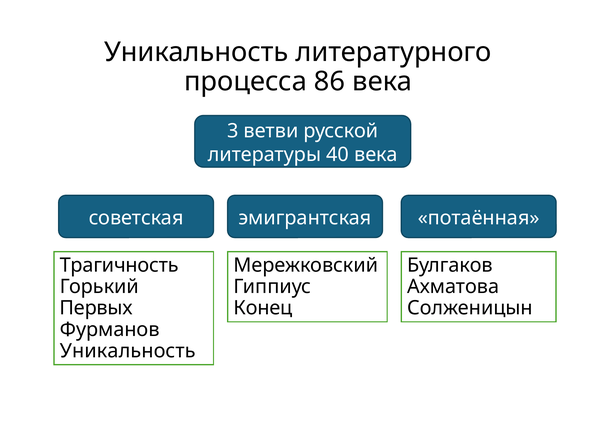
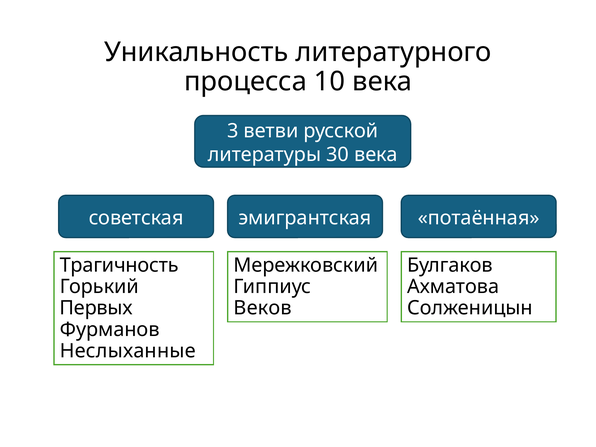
86: 86 -> 10 (330, 82)
40: 40 -> 30 (338, 155)
Конец: Конец -> Веков (263, 308)
Уникальность: Уникальность -> Неслыханные (128, 351)
